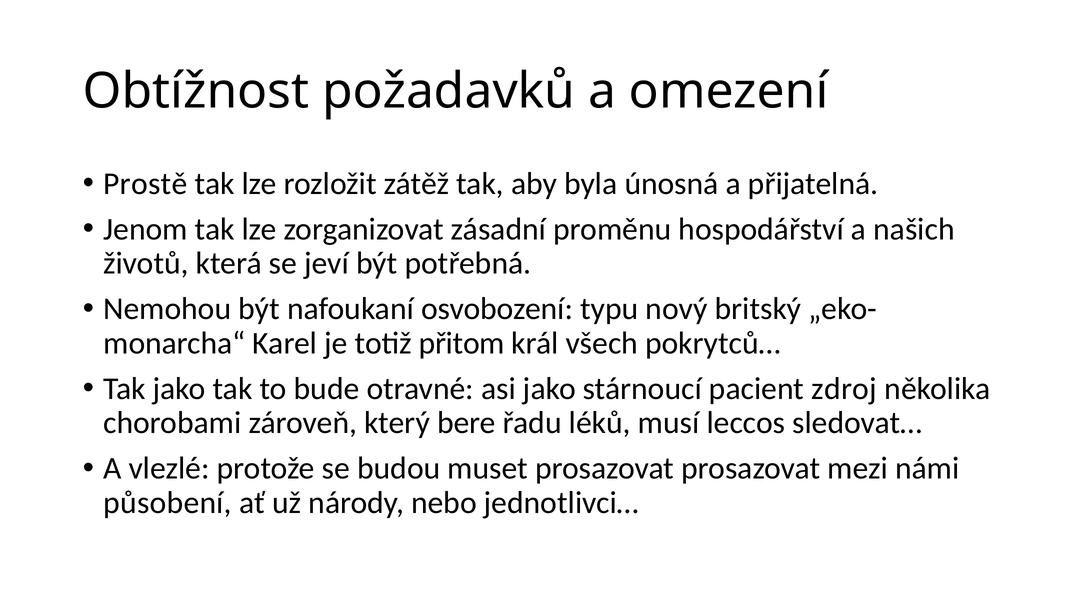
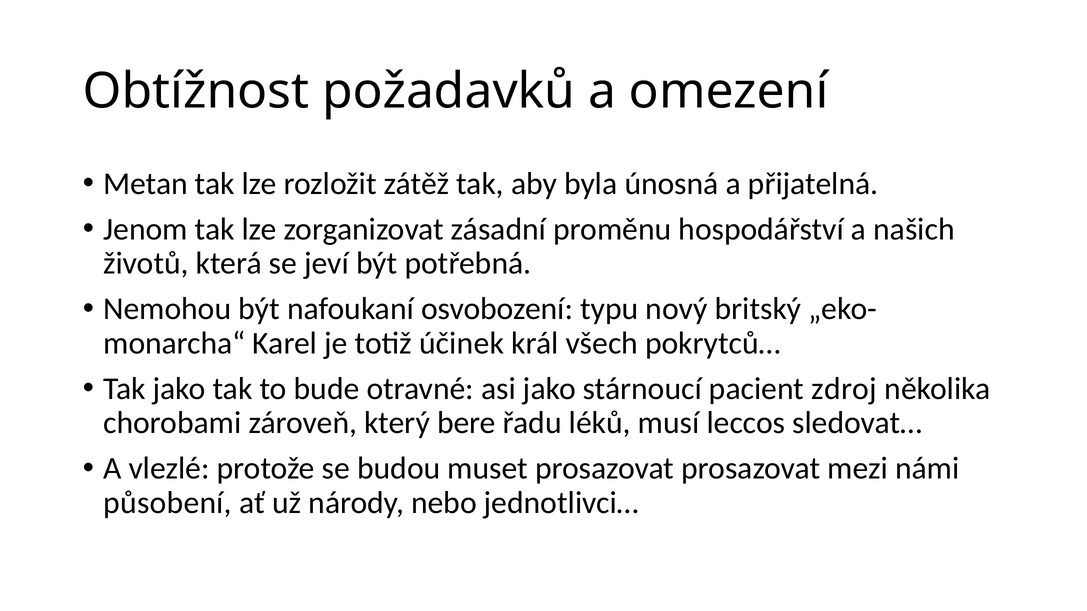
Prostě: Prostě -> Metan (146, 184)
přitom: přitom -> účinek (462, 343)
